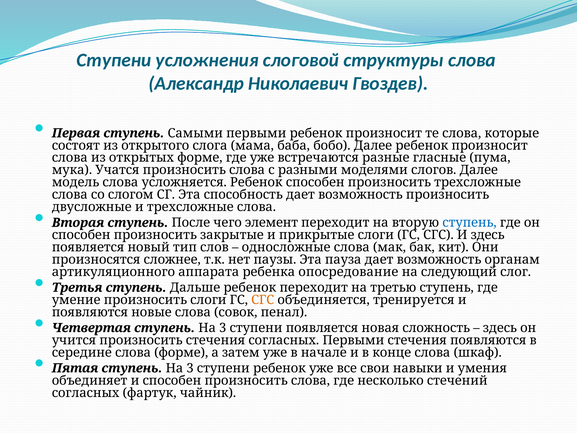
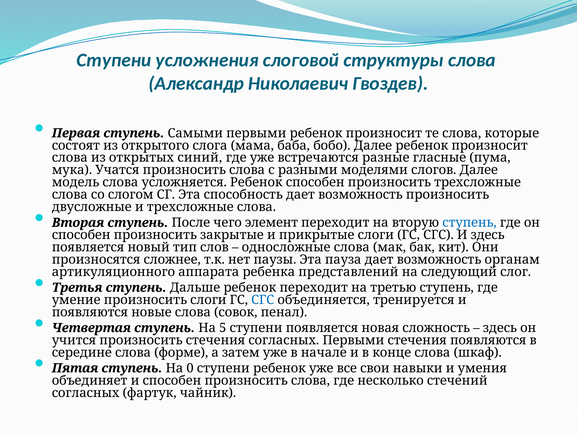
открытых форме: форме -> синий (200, 158)
опосредование: опосредование -> представлений (348, 272)
СГС colour: orange -> blue (263, 300)
Четвертая ступень На 3: 3 -> 5 (223, 328)
Пятая ступень На 3: 3 -> 0 (190, 368)
